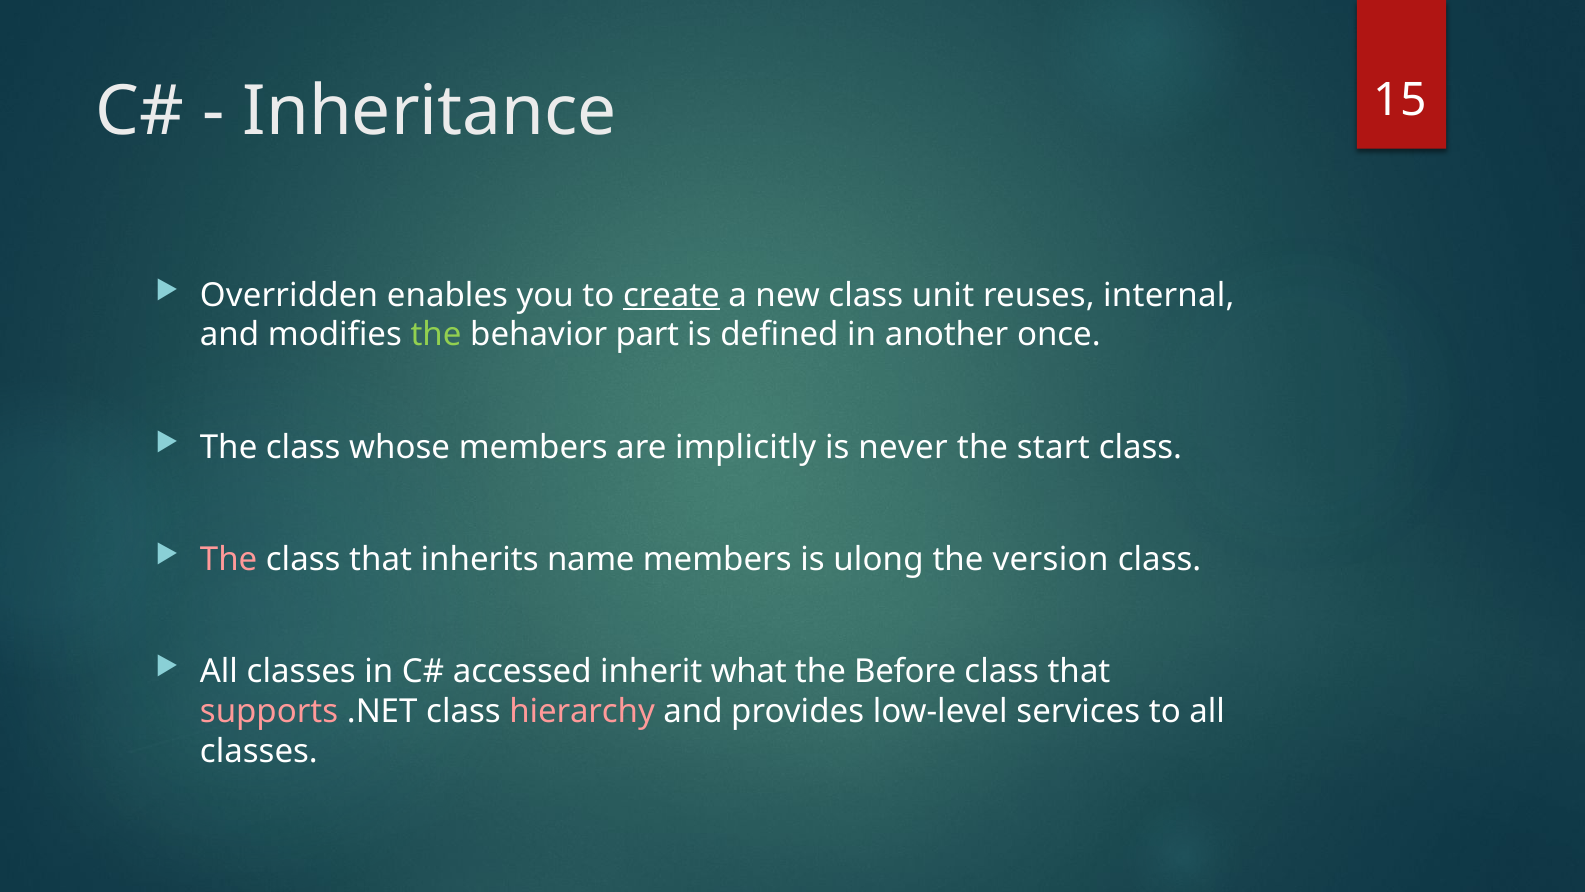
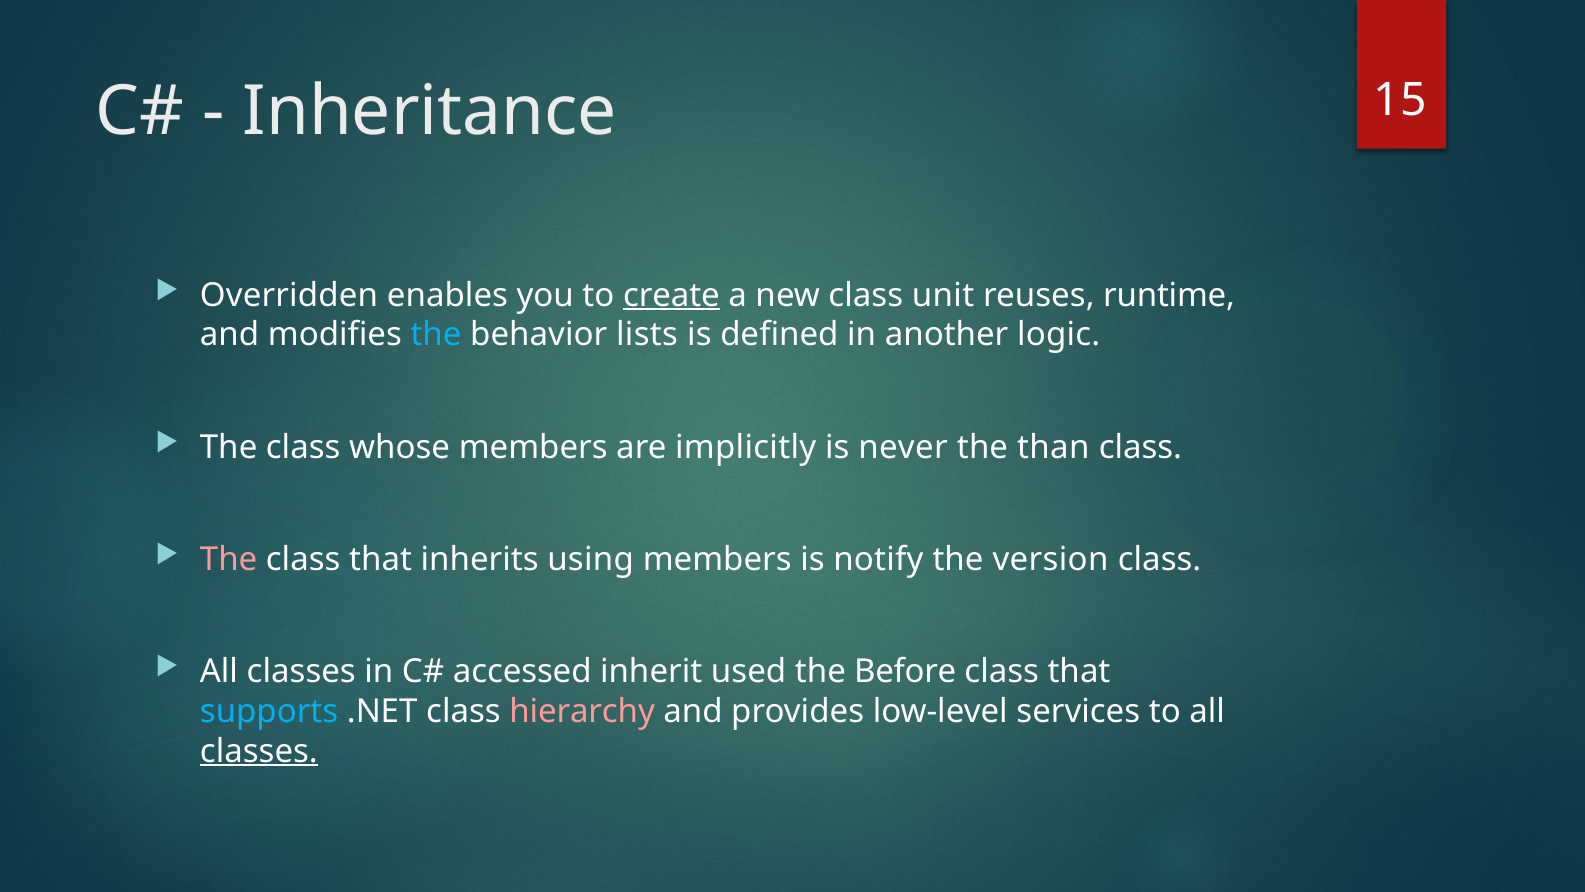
internal: internal -> runtime (1169, 295)
the colour: light green -> light blue (436, 335)
part: part -> lists (647, 335)
once: once -> logic (1059, 335)
start: start -> than (1053, 447)
name: name -> using (591, 559)
ulong: ulong -> notify (878, 559)
what: what -> used (749, 672)
supports colour: pink -> light blue (269, 711)
classes underline: none -> present (259, 751)
